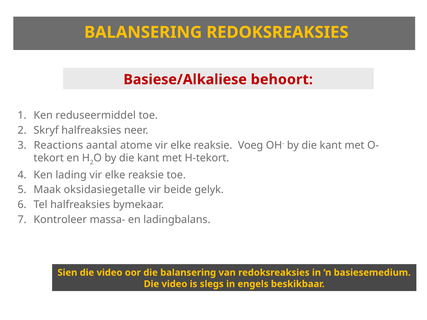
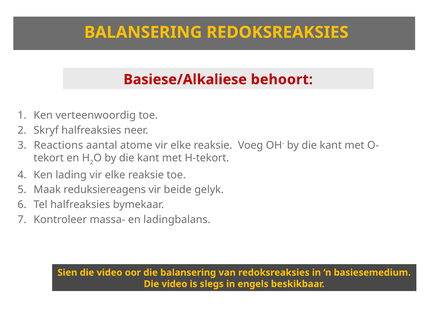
reduseermiddel: reduseermiddel -> verteenwoordig (96, 116)
oksidasiegetalle: oksidasiegetalle -> reduksiereagens (105, 190)
